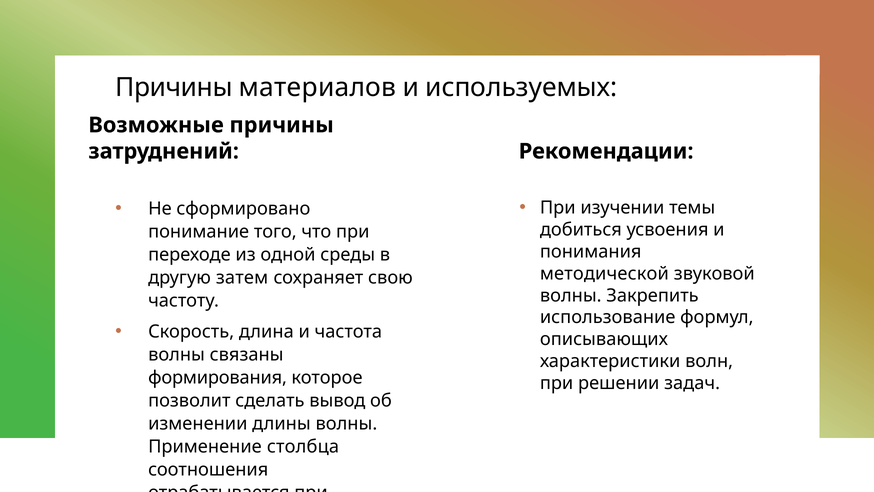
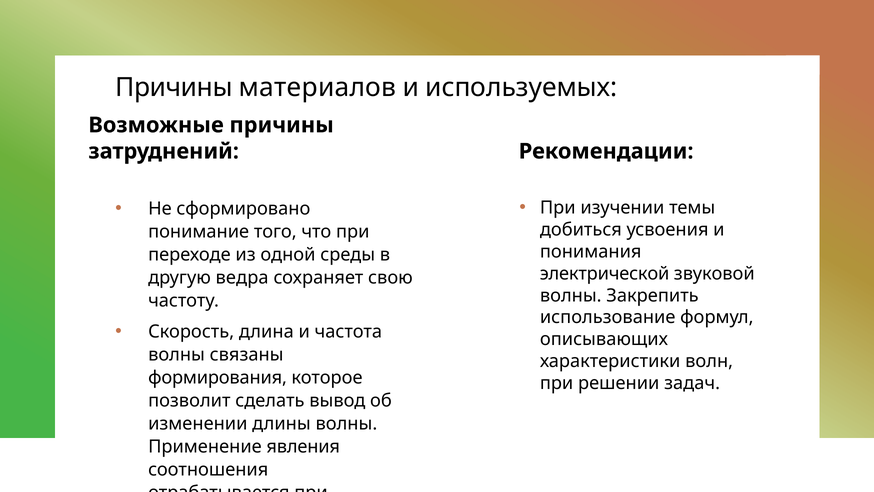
методической: методической -> электрической (605, 273)
затем: затем -> ведра (242, 278)
столбца: столбца -> явления (303, 446)
